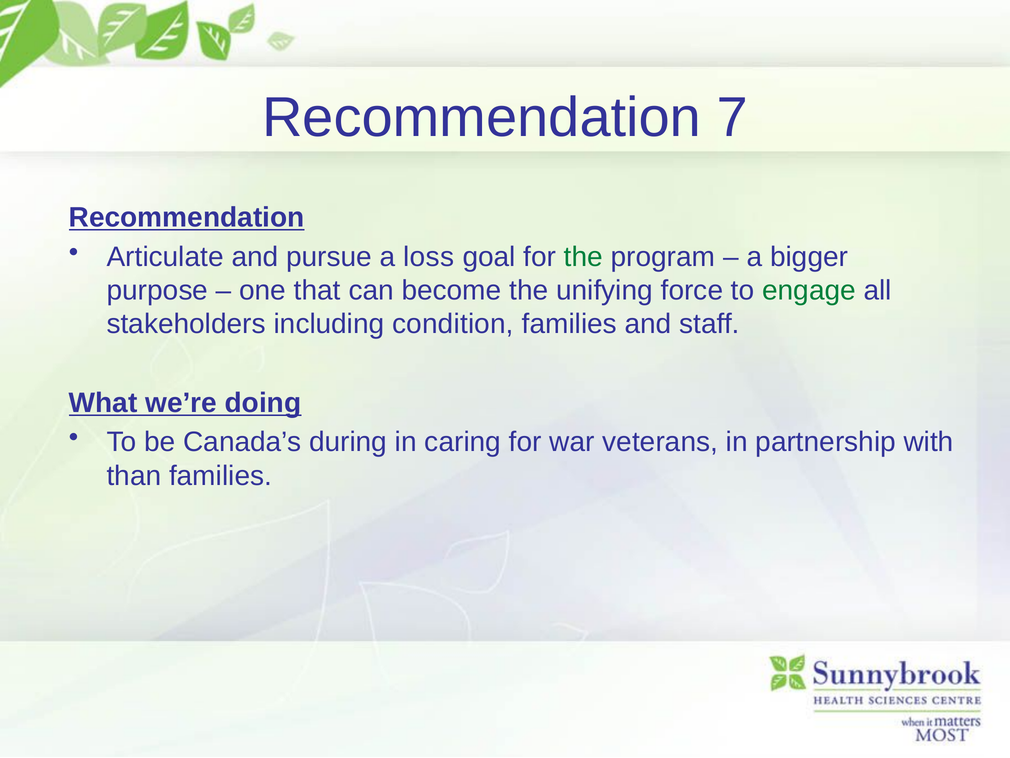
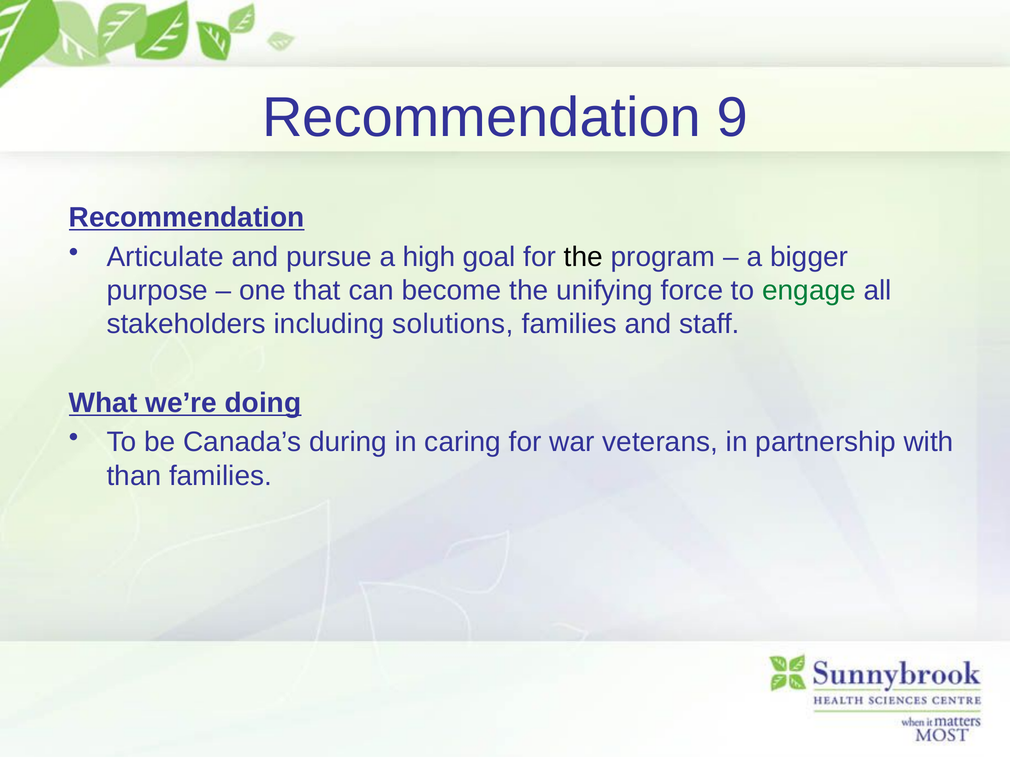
7: 7 -> 9 (732, 118)
loss: loss -> high (429, 257)
the colour: green -> black (583, 257)
condition: condition -> solutions (453, 324)
